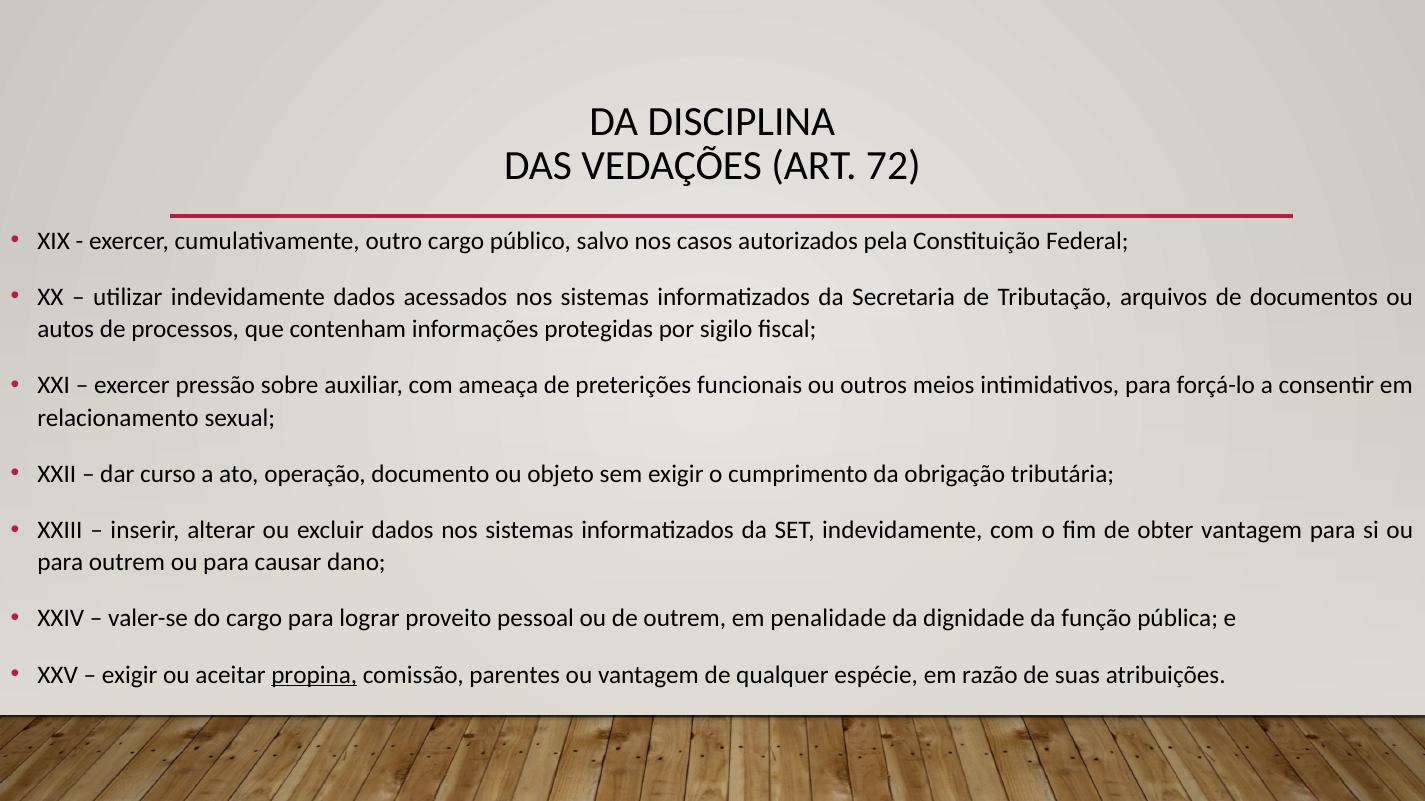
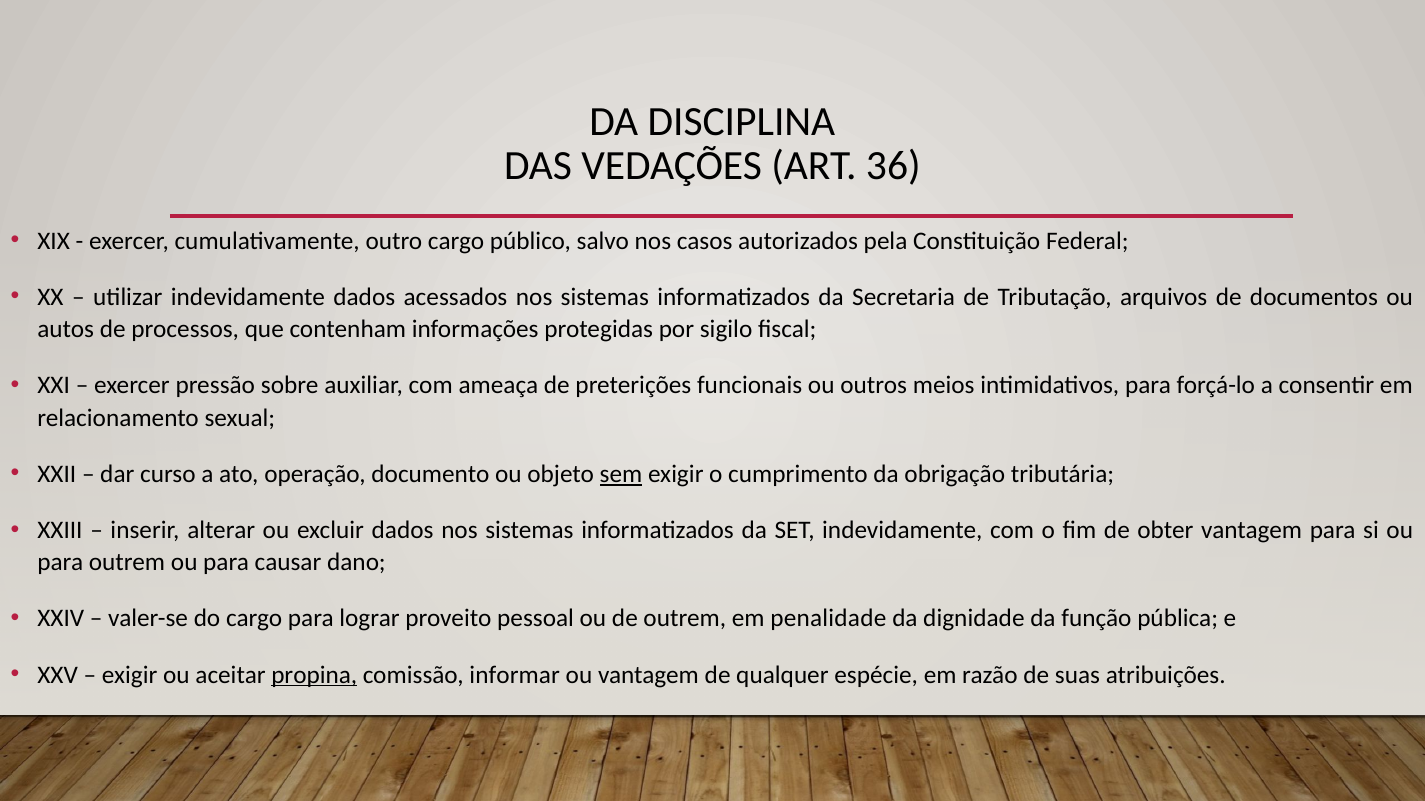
72: 72 -> 36 (893, 166)
sem underline: none -> present (621, 474)
parentes: parentes -> informar (515, 675)
